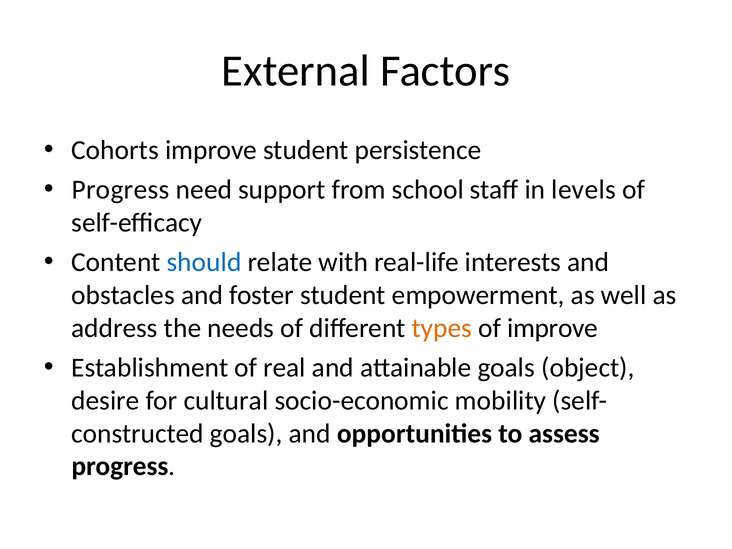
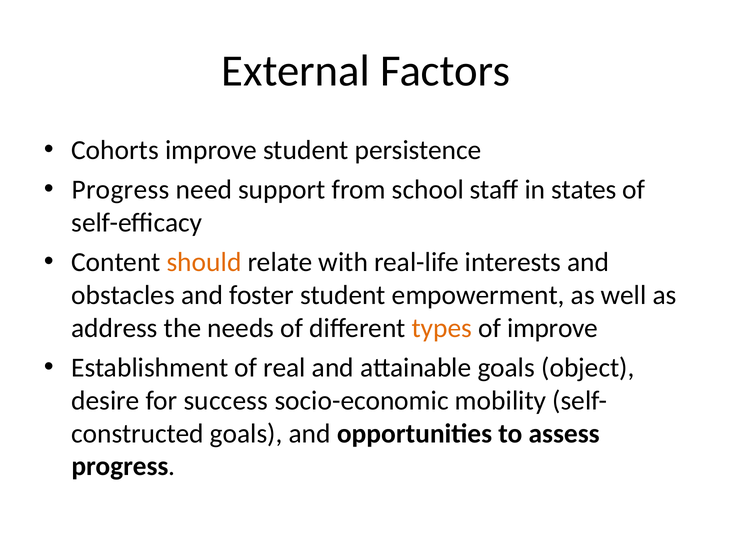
levels: levels -> states (584, 190)
should colour: blue -> orange (204, 262)
cultural: cultural -> success (226, 400)
